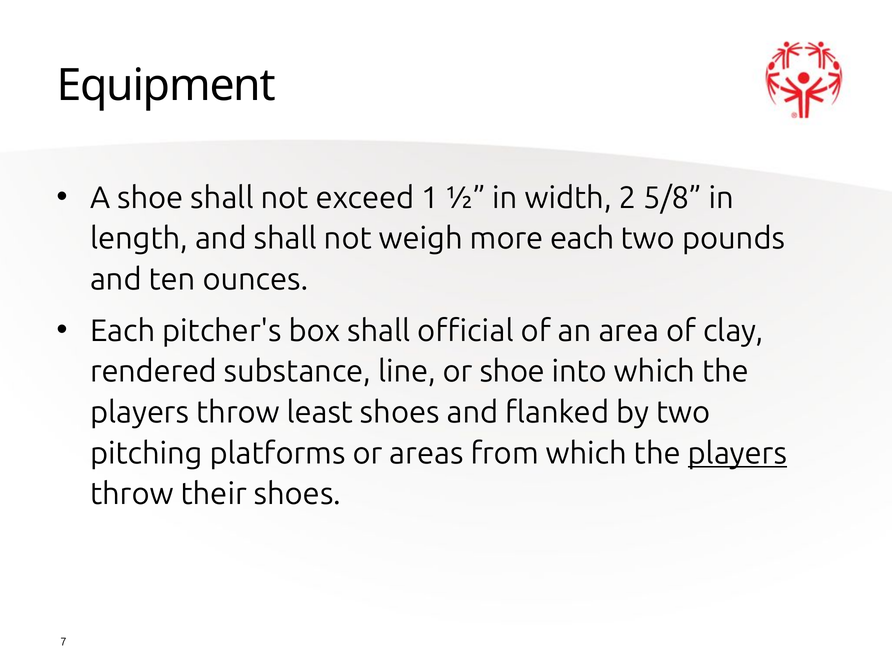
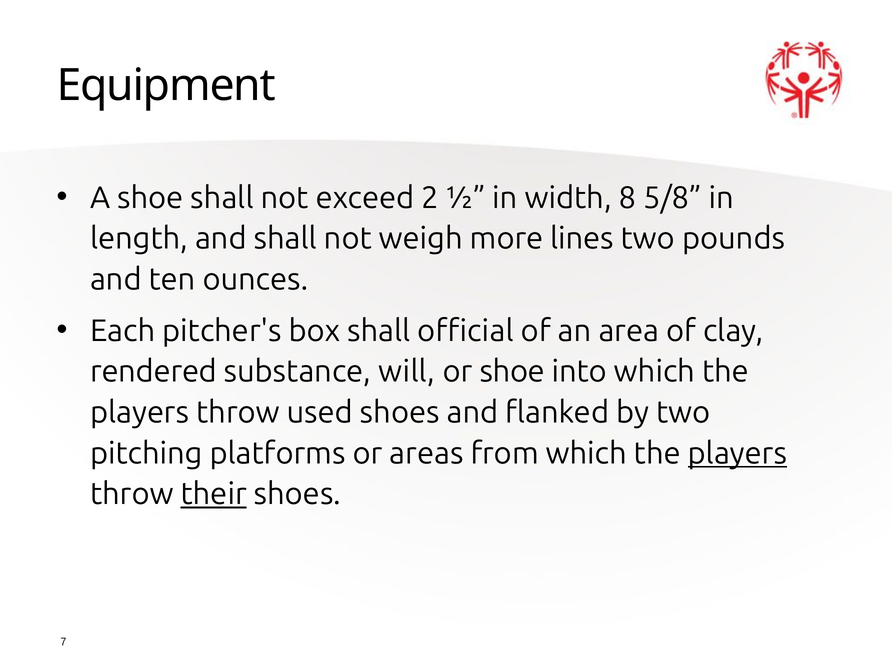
1: 1 -> 2 (430, 198)
2: 2 -> 8 (627, 198)
more each: each -> lines (582, 239)
line: line -> will (407, 372)
least: least -> used (320, 413)
their underline: none -> present (214, 494)
